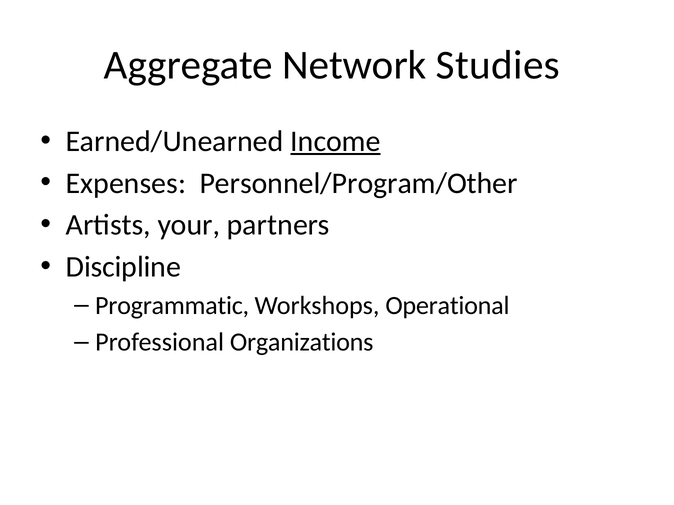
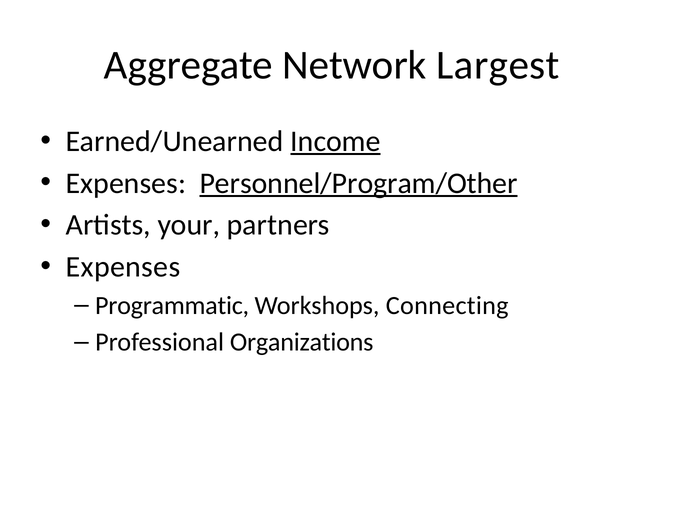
Studies: Studies -> Largest (498, 65)
Personnel/Program/Other underline: none -> present (359, 183)
Discipline: Discipline -> Expenses (123, 267)
Operational: Operational -> Connecting (447, 306)
